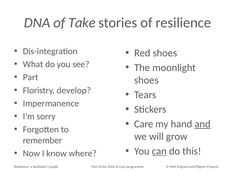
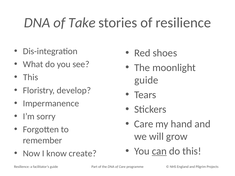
Part: Part -> This (31, 77)
shoes: shoes -> guide (146, 80)
and underline: present -> none (203, 124)
where: where -> create (83, 154)
